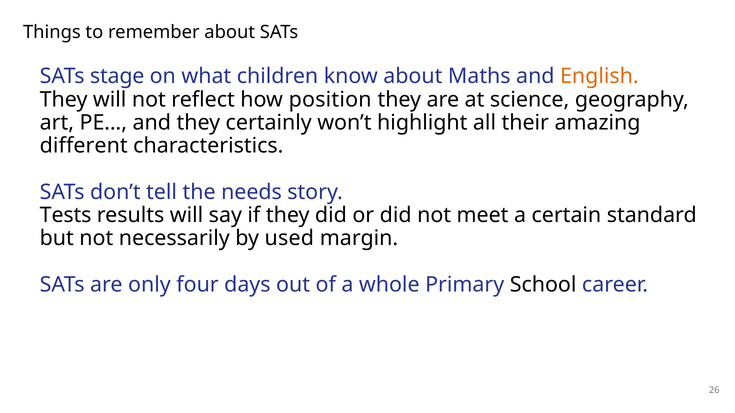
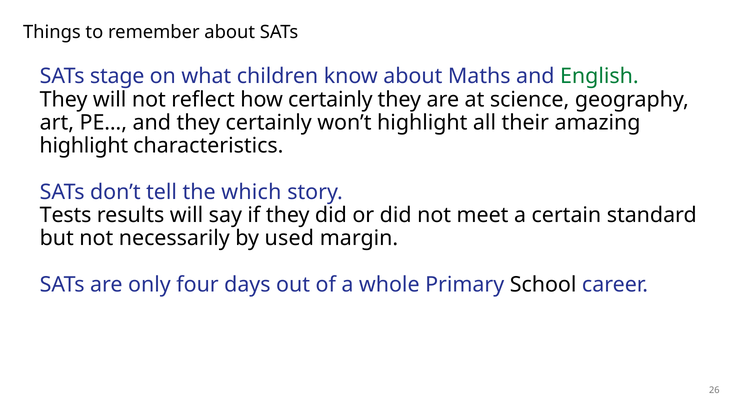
English colour: orange -> green (599, 76)
how position: position -> certainly (330, 100)
different: different -> highlight (84, 146)
needs: needs -> which (251, 192)
